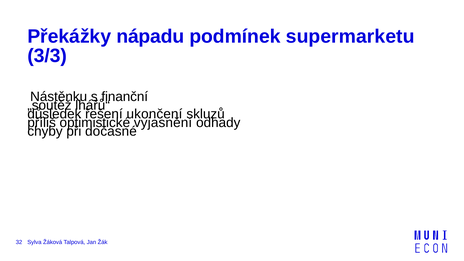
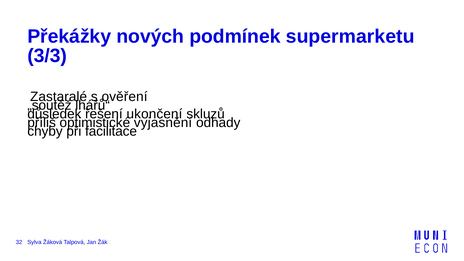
nápadu: nápadu -> nových (150, 36)
Nástěnku: Nástěnku -> Zastaralé (59, 97)
finanční: finanční -> ověření (125, 97)
dočasné: dočasné -> facilitace (111, 131)
